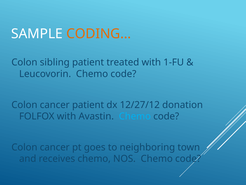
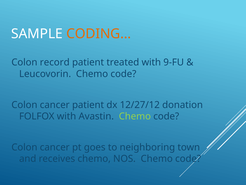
sibling: sibling -> record (55, 62)
1-FU: 1-FU -> 9-FU (174, 62)
Chemo colour: light blue -> light green (135, 116)
